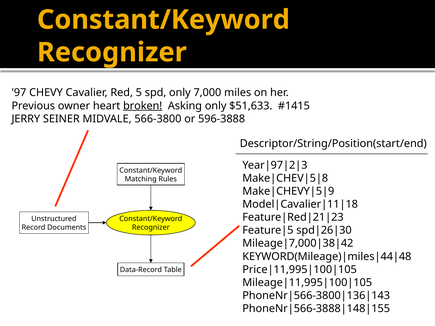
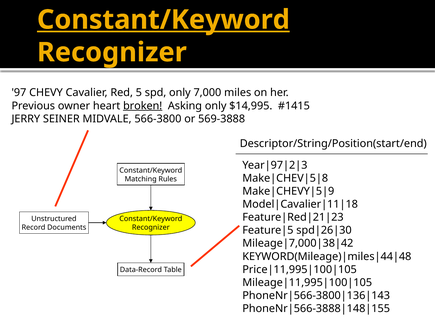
Constant/Keyword underline: none -> present (163, 20)
$51,633: $51,633 -> $14,995 (251, 106)
596-3888: 596-3888 -> 569-3888 (222, 119)
